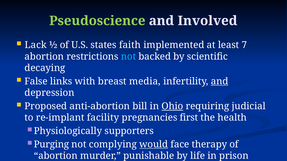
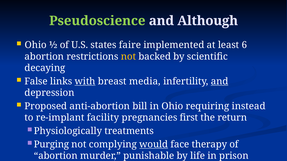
Involved: Involved -> Although (208, 21)
Lack: Lack -> Ohio (36, 45)
faith: faith -> faire (130, 45)
7: 7 -> 6 (244, 45)
not colour: light blue -> yellow (129, 57)
with underline: none -> present (85, 82)
Ohio underline: present -> none (172, 106)
judicial: judicial -> instead (249, 106)
health: health -> return (232, 118)
supporters: supporters -> treatments (129, 131)
